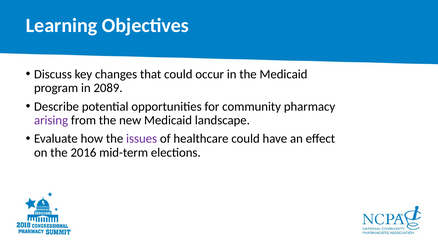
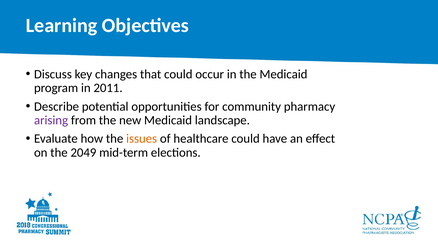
2089: 2089 -> 2011 (108, 88)
issues colour: purple -> orange (142, 138)
2016: 2016 -> 2049 (83, 152)
